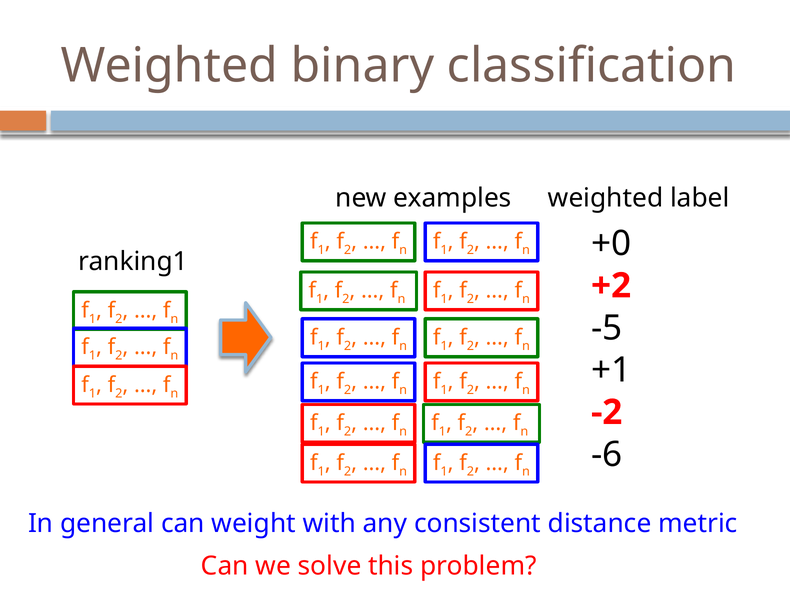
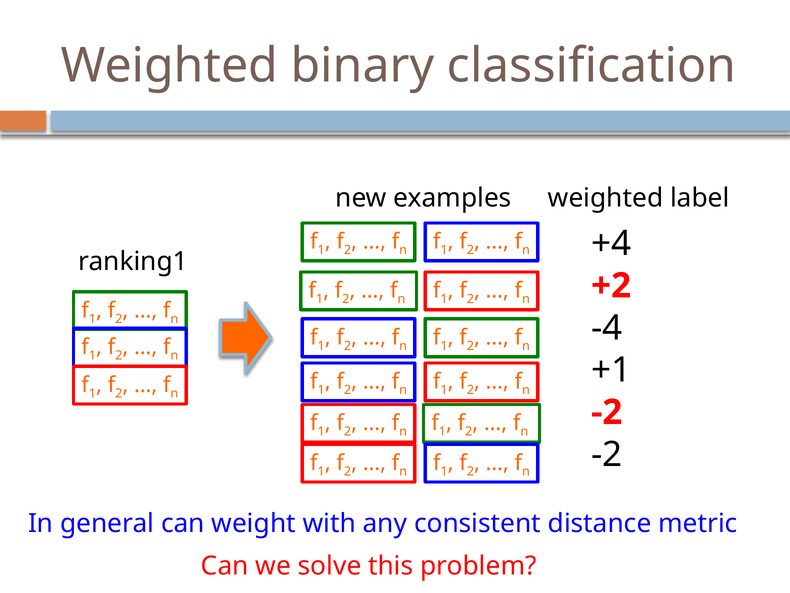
+0: +0 -> +4 (611, 243)
-5: -5 -> -4 (607, 328)
-6: -6 -> -2 (607, 454)
